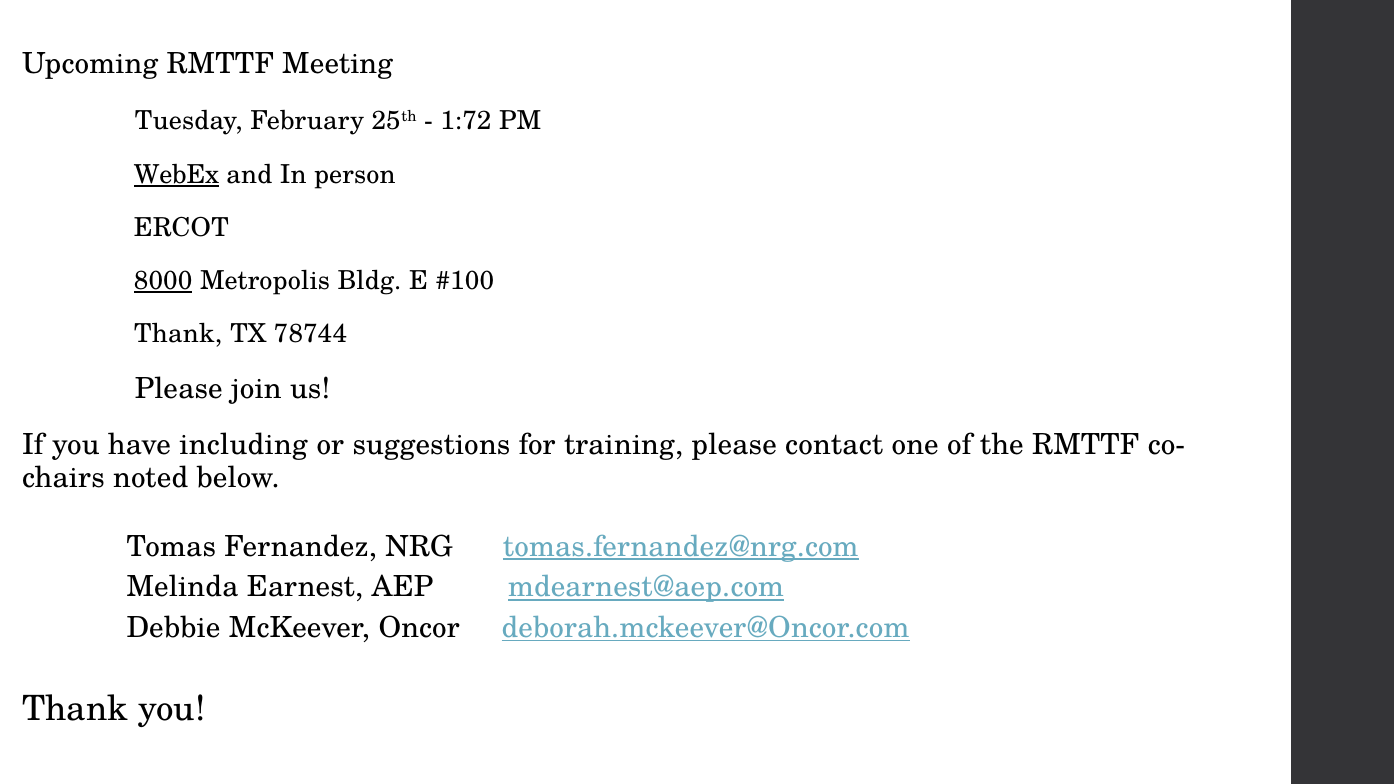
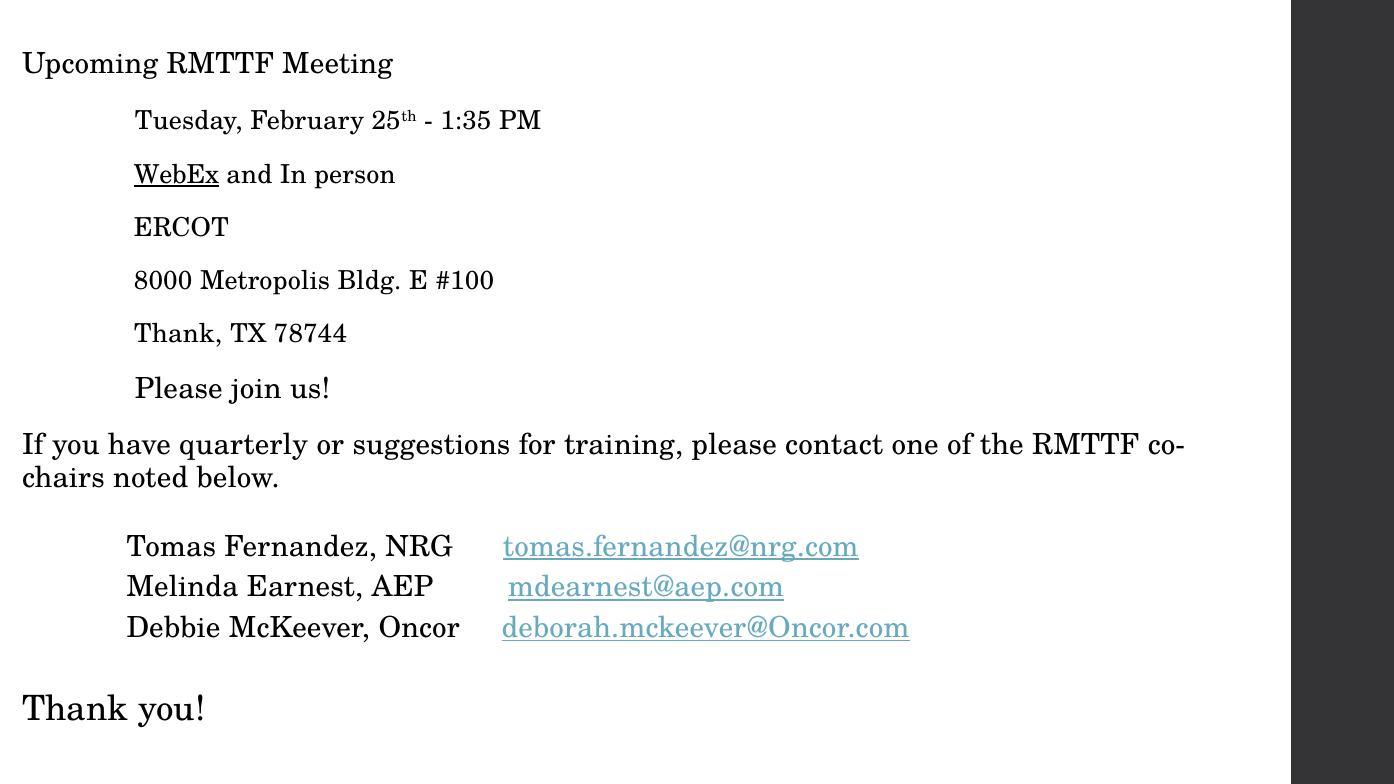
1:72: 1:72 -> 1:35 (466, 121)
8000 underline: present -> none (163, 281)
including: including -> quarterly (244, 445)
